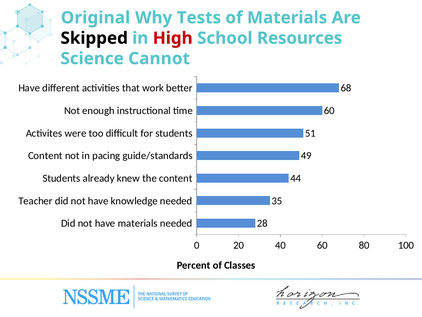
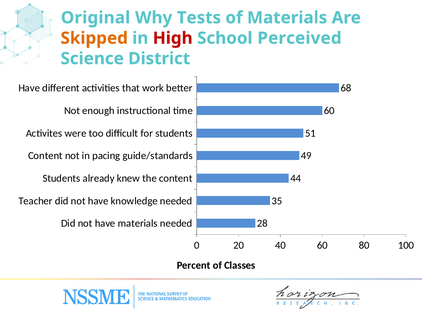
Skipped colour: black -> orange (94, 38)
Resources: Resources -> Perceived (299, 38)
Cannot: Cannot -> District (159, 59)
